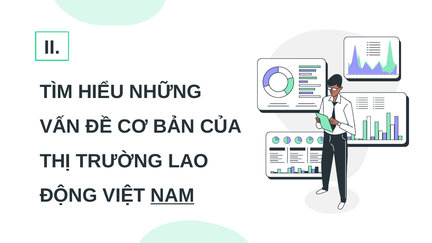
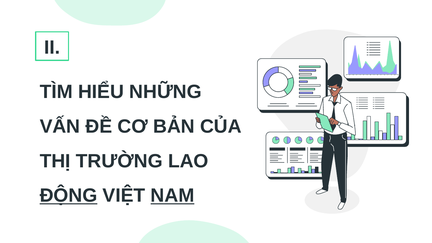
ĐỘNG underline: none -> present (68, 196)
